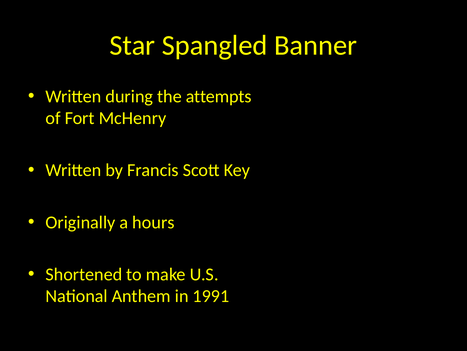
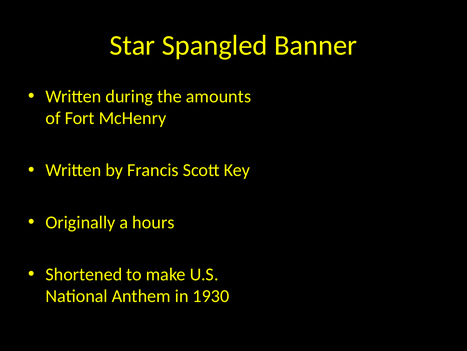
attempts: attempts -> amounts (218, 96)
1991: 1991 -> 1930 (211, 296)
